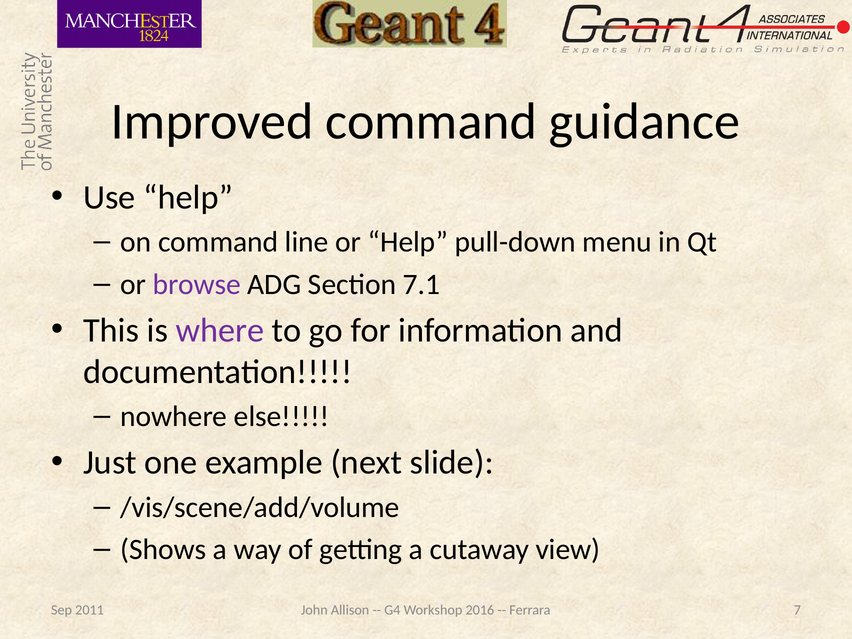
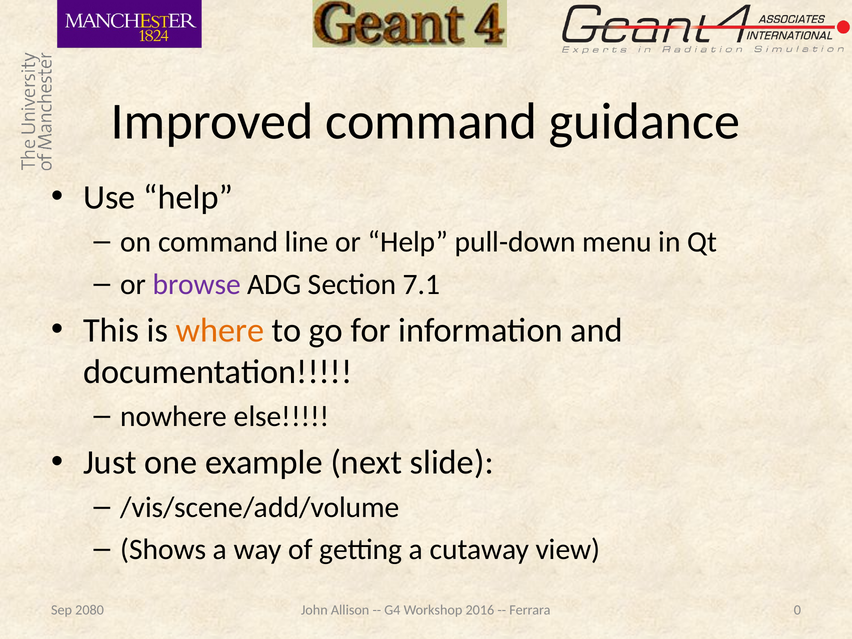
where colour: purple -> orange (220, 331)
7: 7 -> 0 (797, 610)
2011: 2011 -> 2080 (90, 610)
